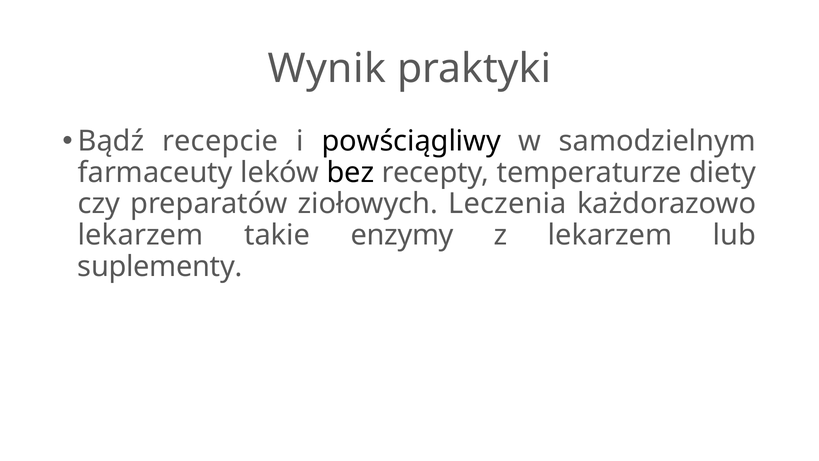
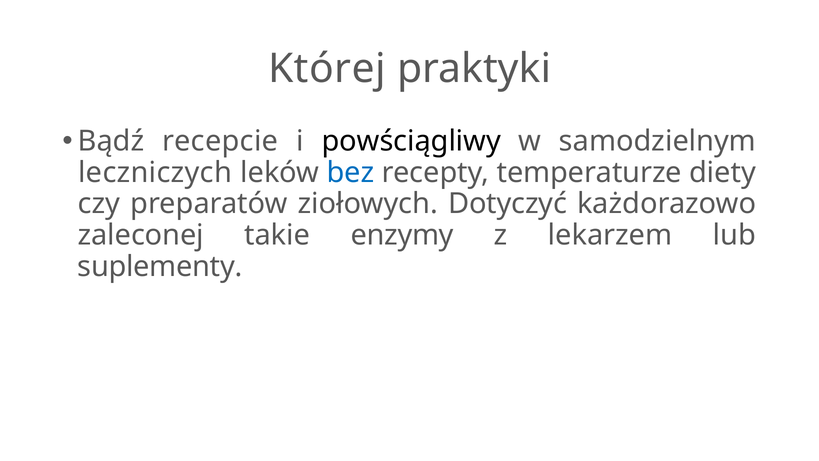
Wynik: Wynik -> Której (327, 69)
farmaceuty: farmaceuty -> leczniczych (155, 172)
bez colour: black -> blue (350, 172)
Leczenia: Leczenia -> Dotyczyć (508, 204)
lekarzem: lekarzem -> zaleconej (141, 235)
